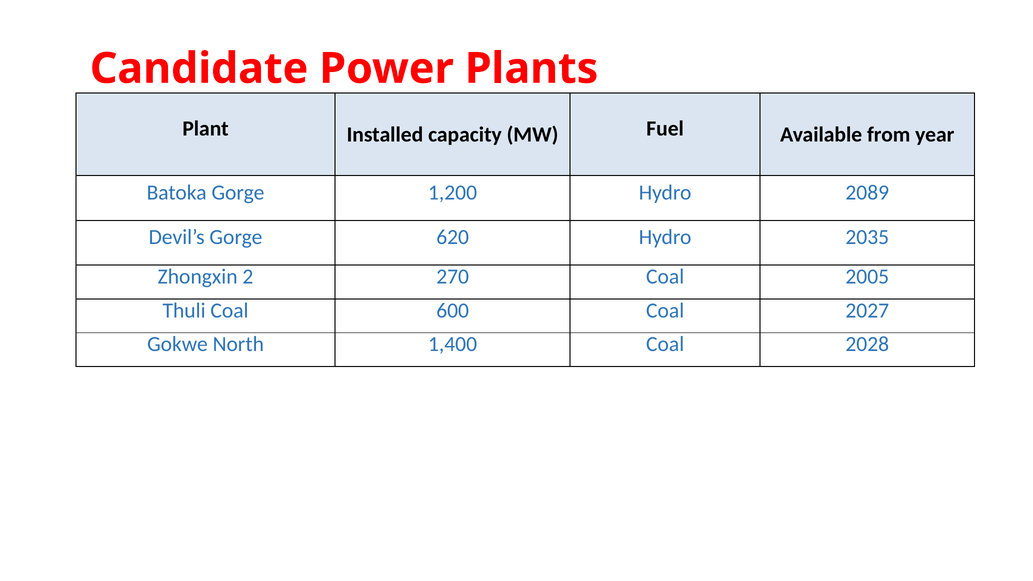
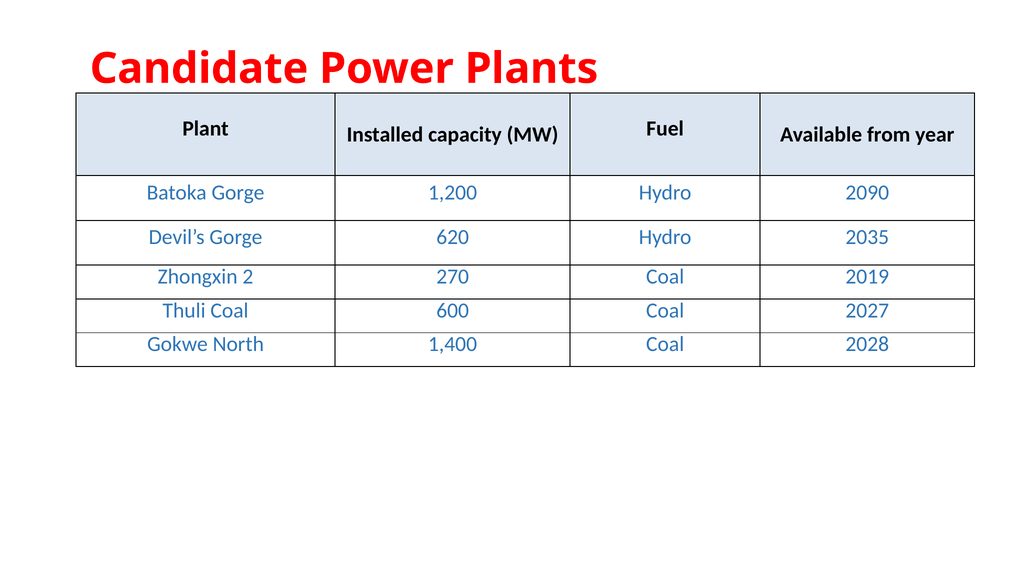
2089: 2089 -> 2090 (867, 193)
2005: 2005 -> 2019 (867, 277)
